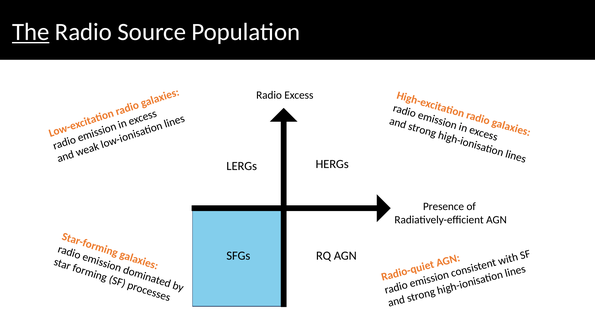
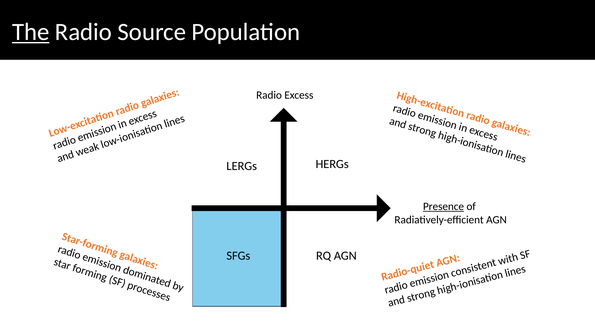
Presence underline: none -> present (444, 206)
